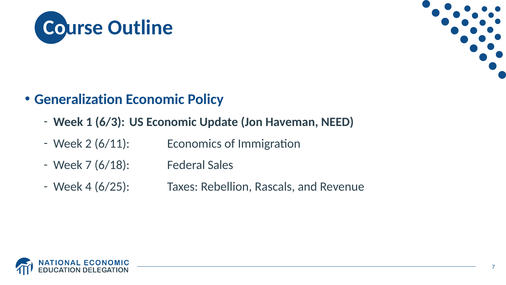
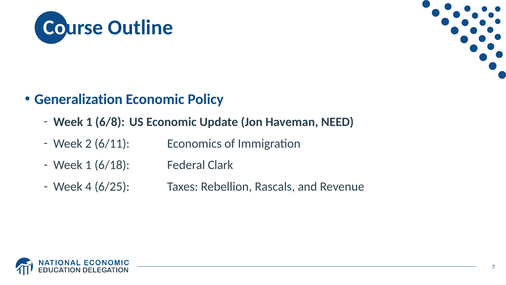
6/3: 6/3 -> 6/8 (110, 122)
7: 7 -> 1 (88, 165)
Sales: Sales -> Clark (220, 165)
